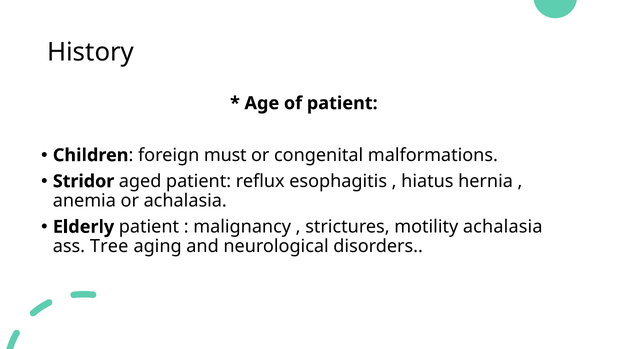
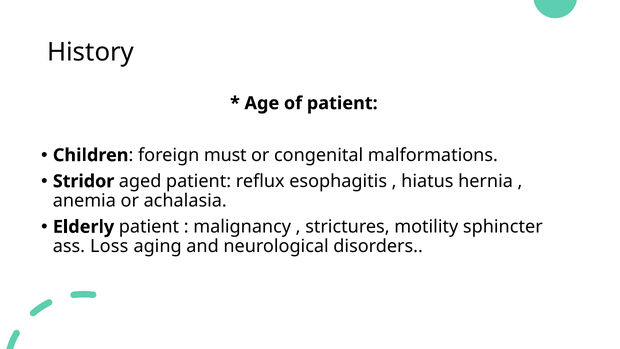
motility achalasia: achalasia -> sphincter (503, 227)
Tree: Tree -> Loss (109, 246)
